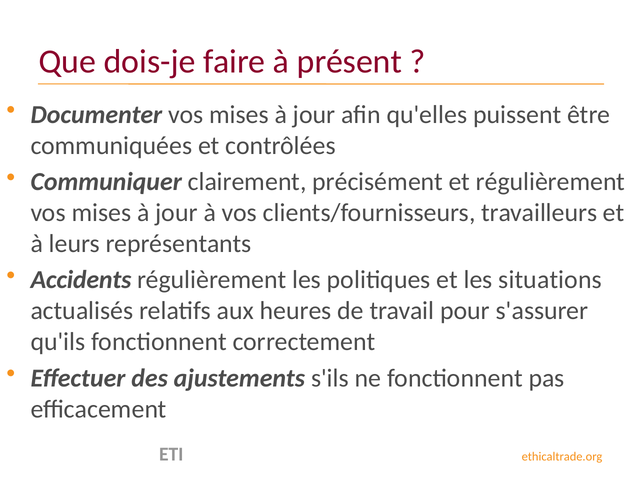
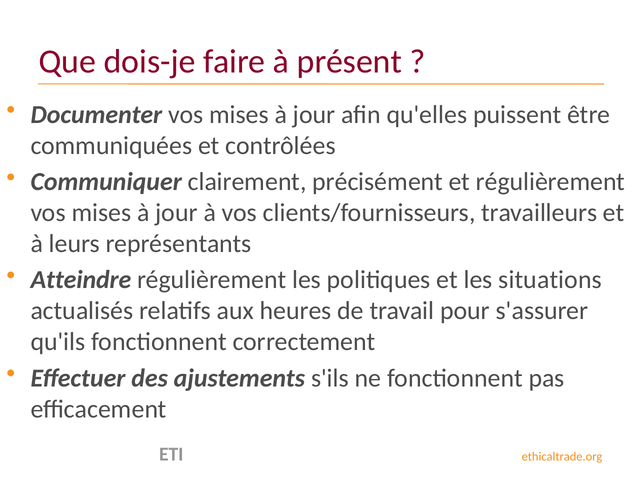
Accidents: Accidents -> Atteindre (81, 280)
